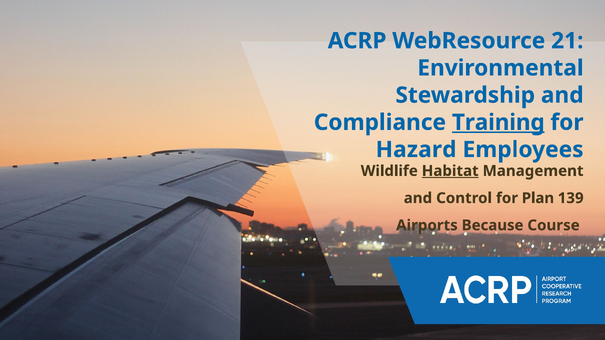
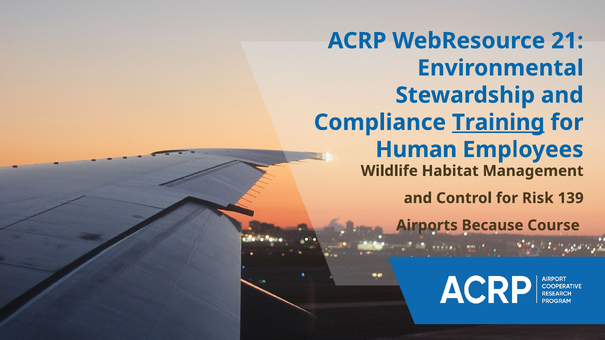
Hazard: Hazard -> Human (416, 150)
Habitat underline: present -> none (450, 171)
Plan: Plan -> Risk (538, 198)
